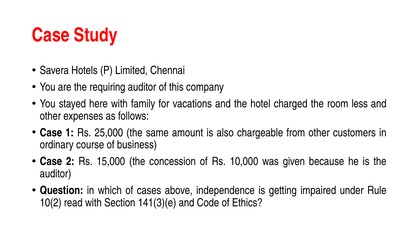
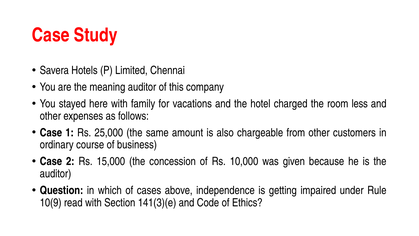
requiring: requiring -> meaning (107, 87)
10(2: 10(2 -> 10(9 (51, 202)
